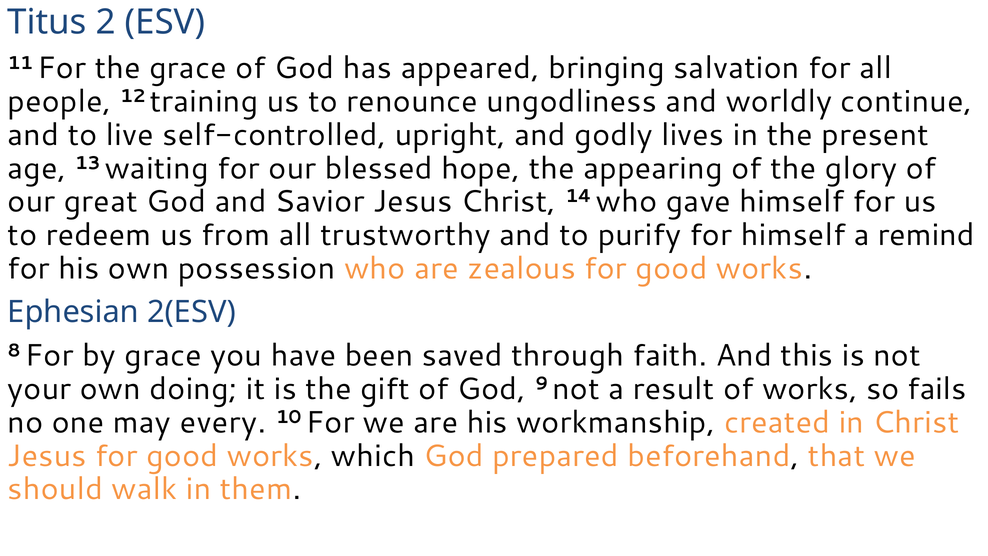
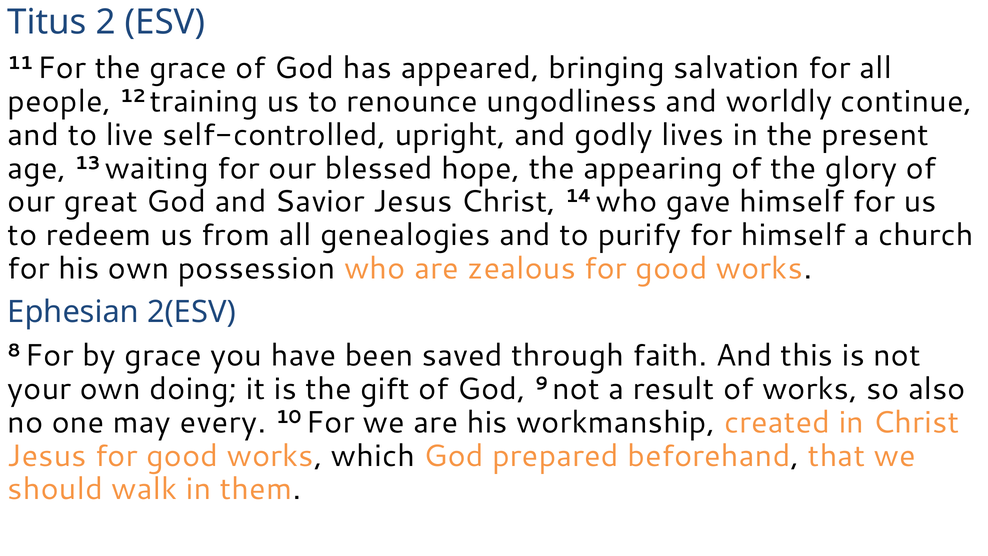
trustworthy: trustworthy -> genealogies (405, 235)
remind: remind -> church (926, 235)
fails: fails -> also (937, 389)
